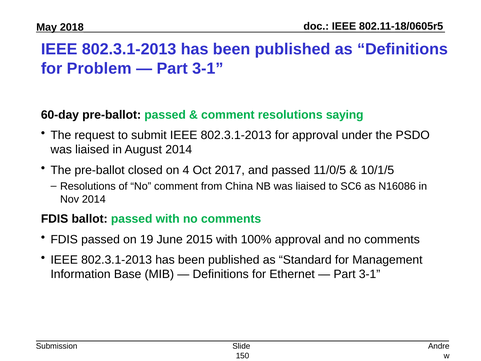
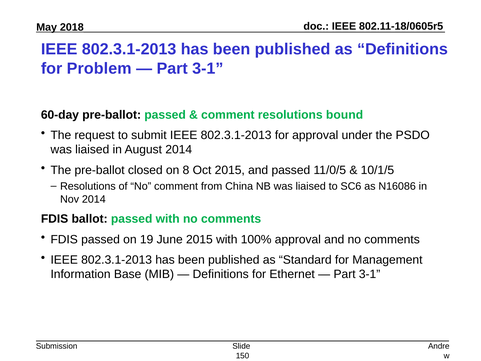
saying: saying -> bound (345, 115)
4: 4 -> 8 (186, 170)
Oct 2017: 2017 -> 2015 (230, 170)
